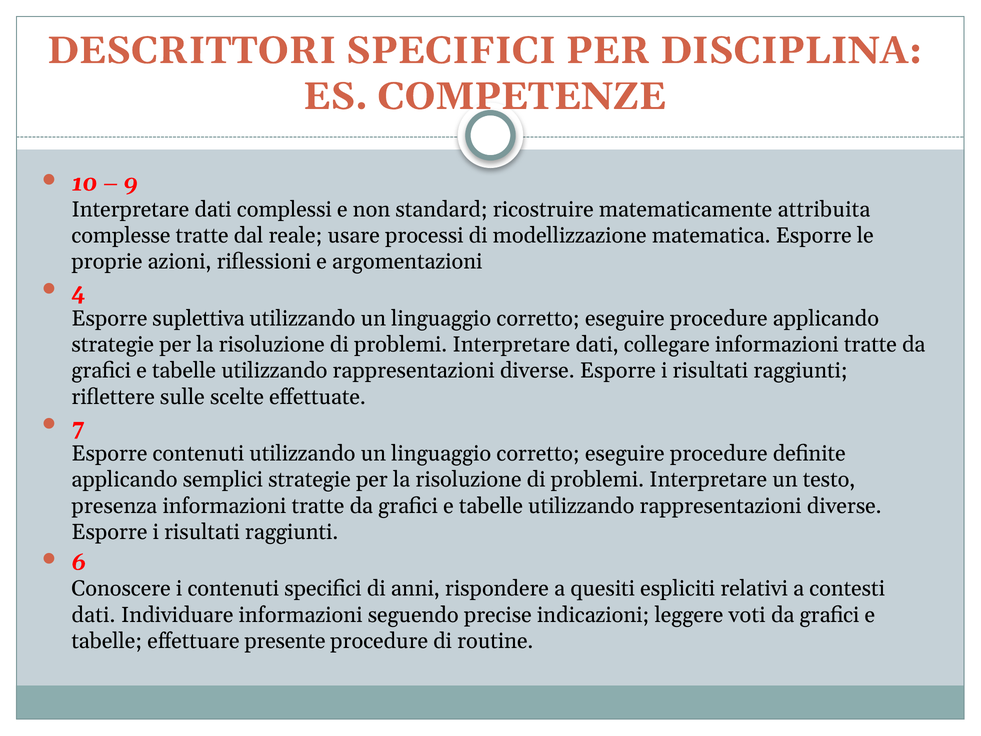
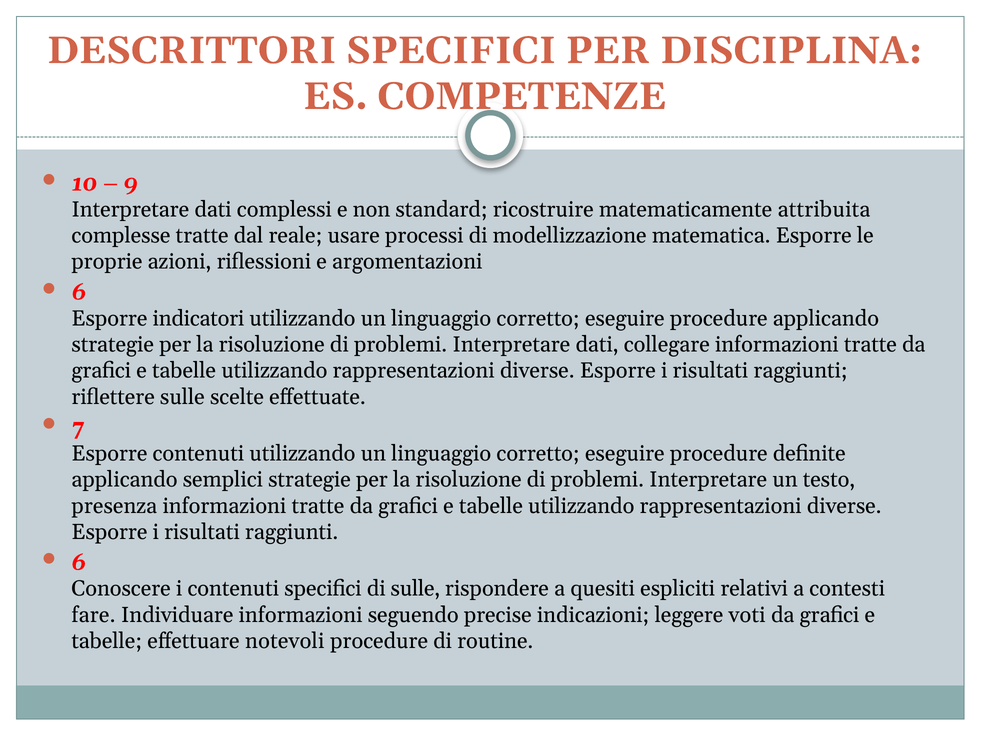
4: 4 -> 6 (79, 292)
suplettiva: suplettiva -> indicatori (198, 318)
di anni: anni -> sulle (415, 589)
dati: dati -> fare (93, 615)
presente: presente -> notevoli (285, 641)
